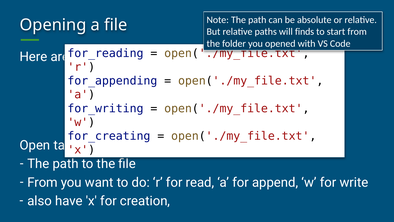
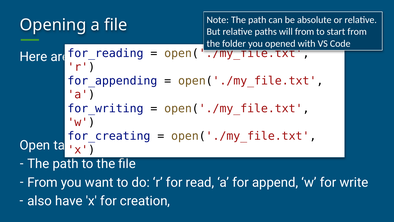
will finds: finds -> from (305, 32)
